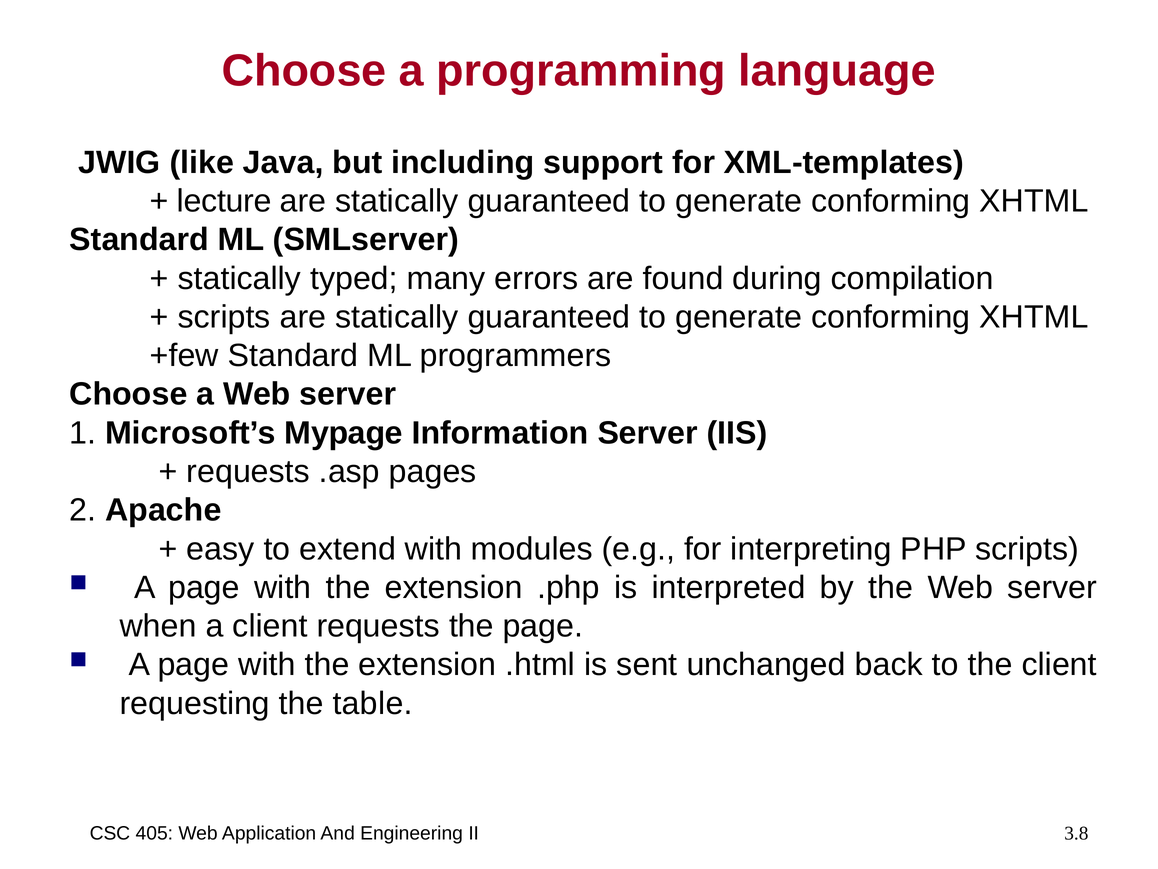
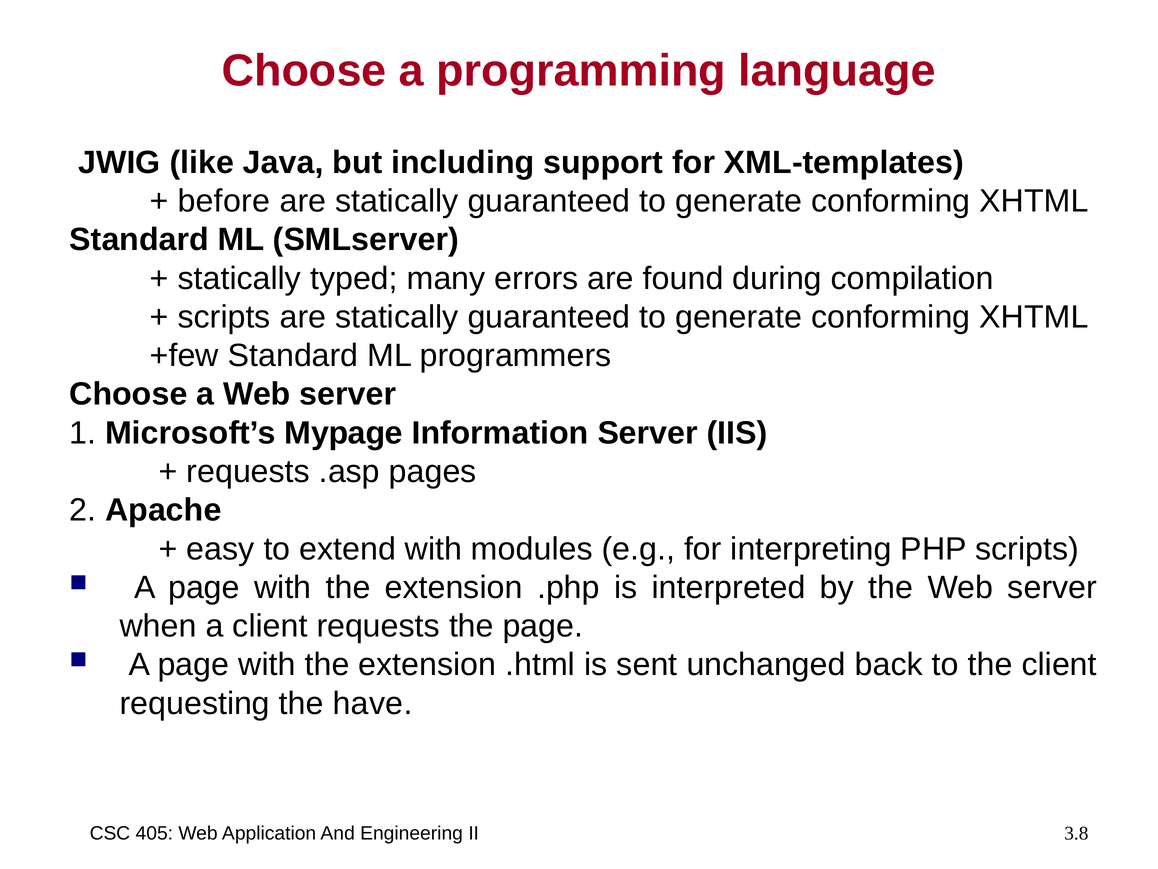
lecture: lecture -> before (224, 201)
table: table -> have (373, 703)
